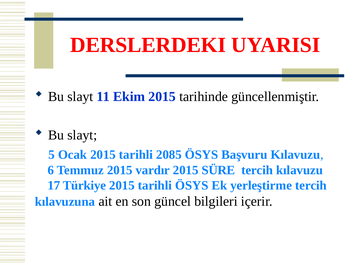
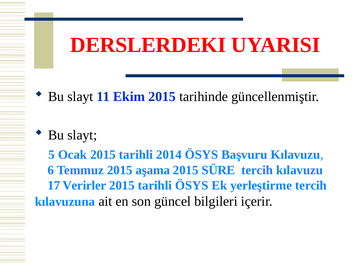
2085: 2085 -> 2014 (169, 154)
vardır: vardır -> aşama (153, 170)
Türkiye: Türkiye -> Verirler (84, 185)
